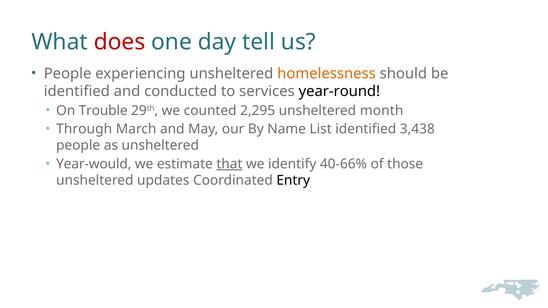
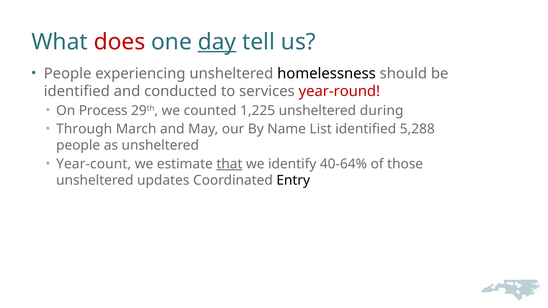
day underline: none -> present (217, 42)
homelessness colour: orange -> black (327, 74)
year-round colour: black -> red (339, 91)
Trouble: Trouble -> Process (103, 111)
2,295: 2,295 -> 1,225 (258, 111)
month: month -> during (382, 111)
3,438: 3,438 -> 5,288 (417, 129)
Year-would: Year-would -> Year-count (94, 164)
40-66%: 40-66% -> 40-64% (343, 164)
